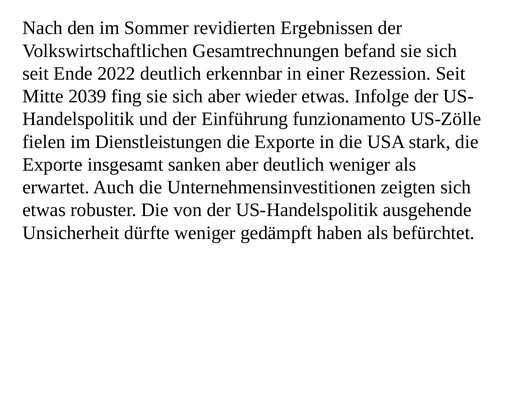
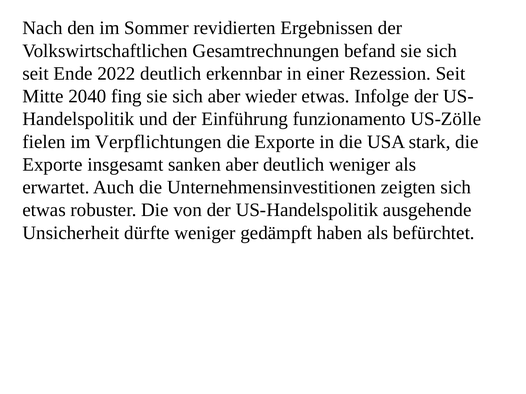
2039: 2039 -> 2040 (87, 96)
Dienstleistungen: Dienstleistungen -> Verpflichtungen (159, 142)
